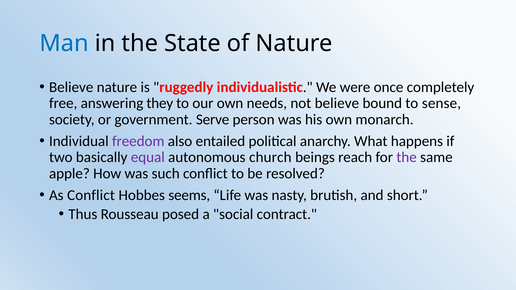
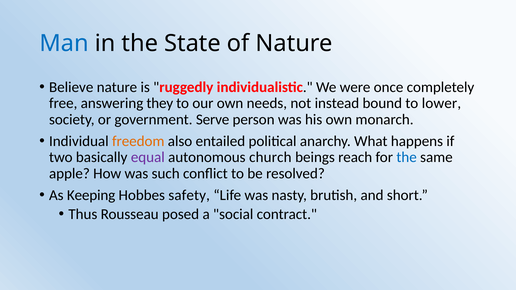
not believe: believe -> instead (337, 103)
sense: sense -> lower (441, 103)
freedom colour: purple -> orange (138, 141)
the colour: purple -> blue (407, 157)
As Conflict: Conflict -> Keeping (91, 195)
seems: seems -> safety (189, 195)
